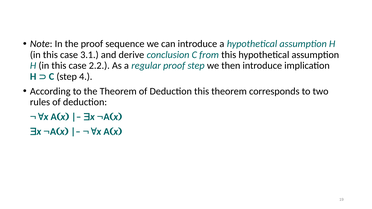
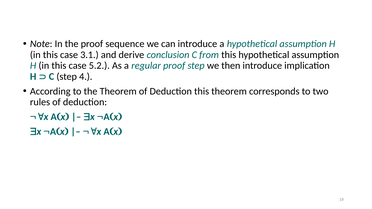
2.2: 2.2 -> 5.2 (99, 66)
